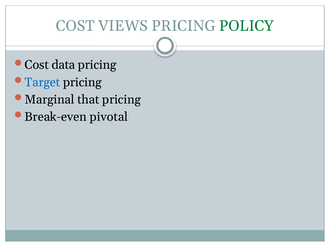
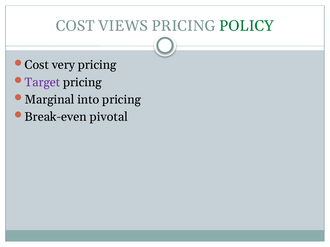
data: data -> very (63, 65)
Target colour: blue -> purple (42, 82)
that: that -> into (88, 100)
